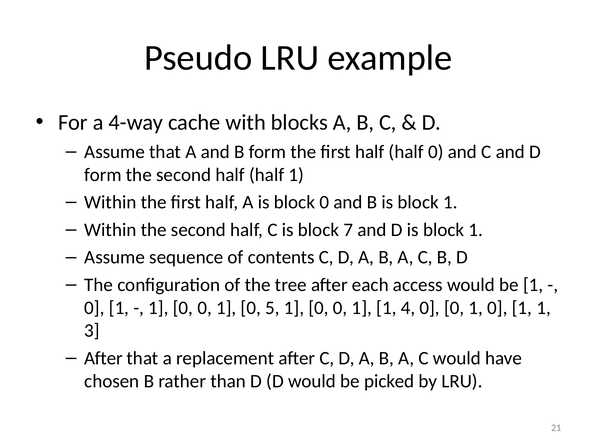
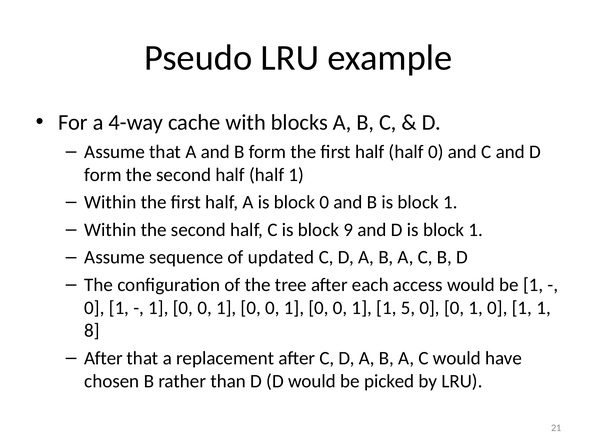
7: 7 -> 9 (348, 230)
contents: contents -> updated (281, 257)
5: 5 -> 0 (272, 308)
4: 4 -> 5 (408, 308)
3: 3 -> 8 (92, 330)
